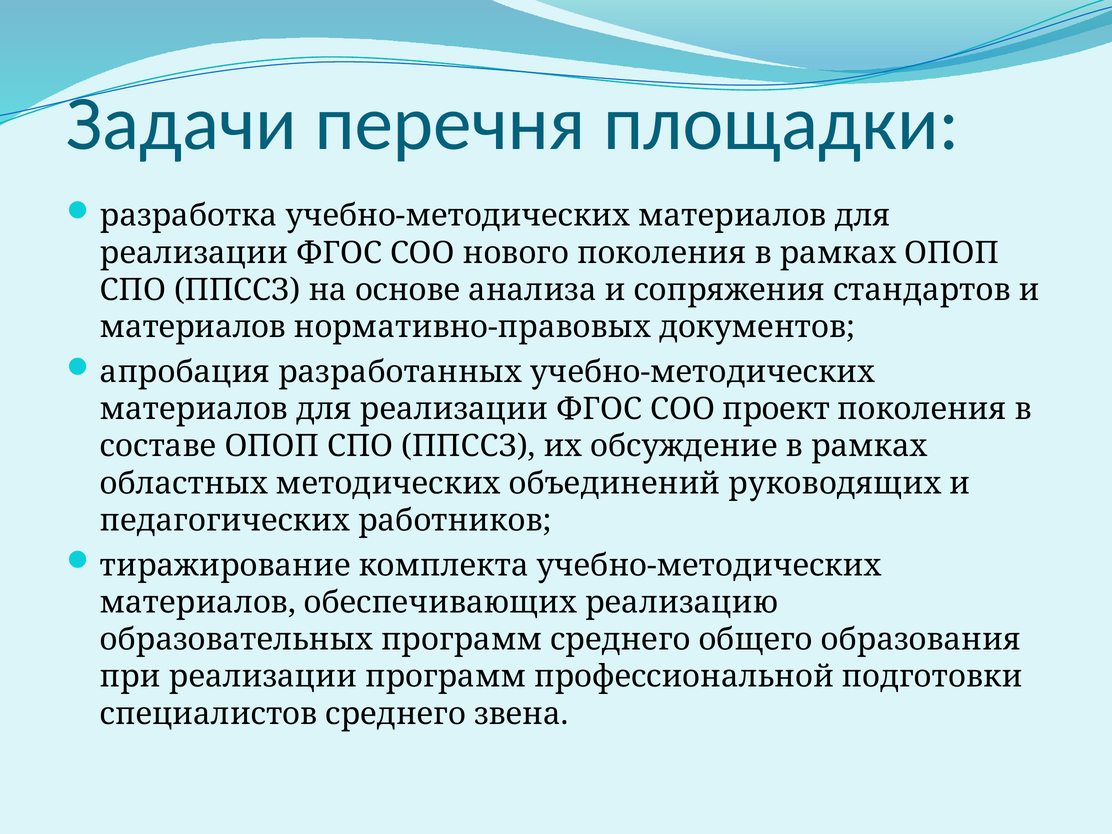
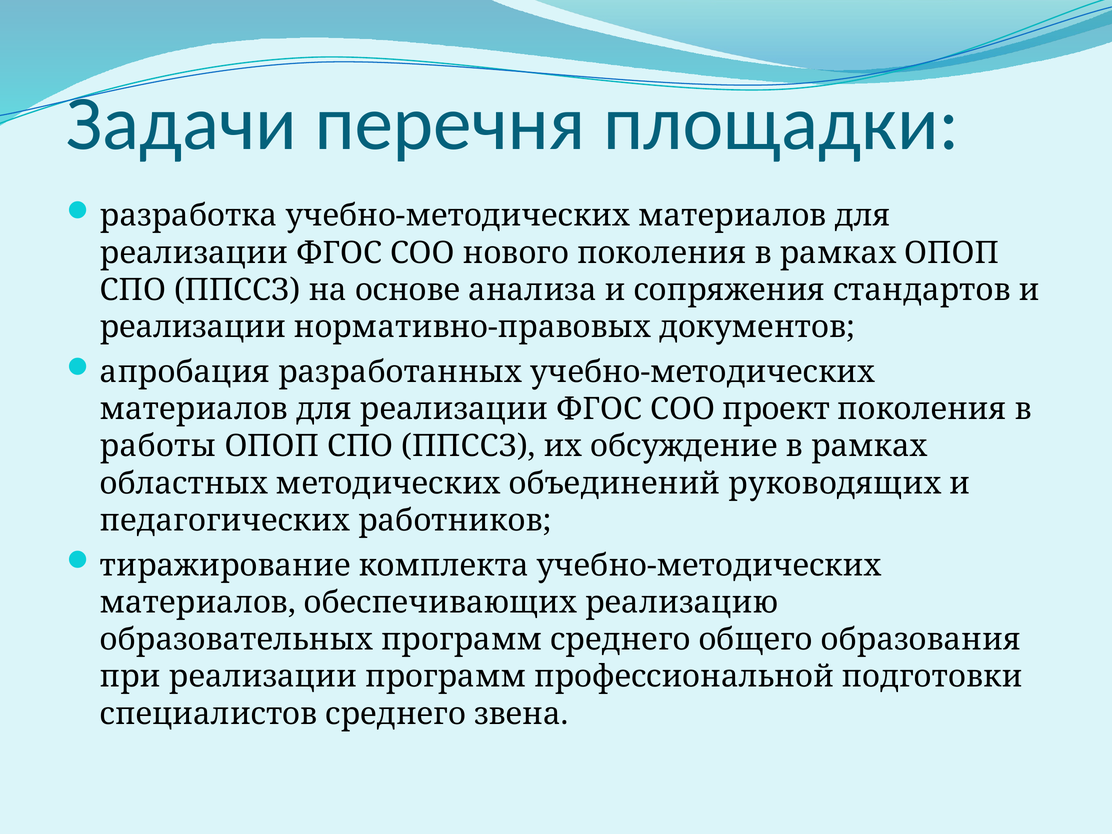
материалов: материалов -> реализации (193, 327)
составе: составе -> работы (158, 446)
